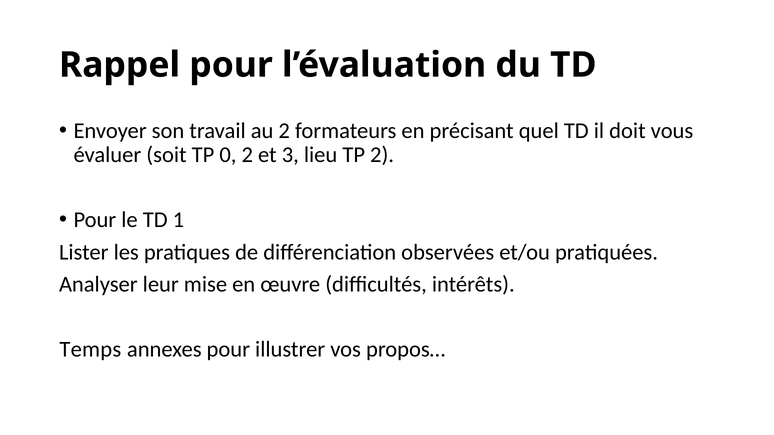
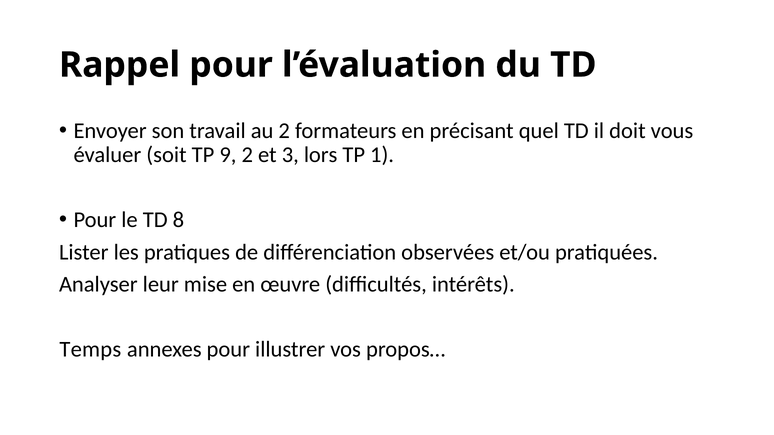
0: 0 -> 9 (228, 155)
lieu: lieu -> lors (321, 155)
TP 2: 2 -> 1 (382, 155)
1: 1 -> 8 (178, 220)
